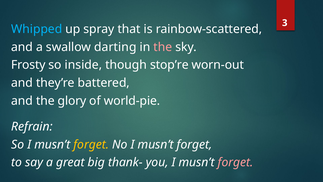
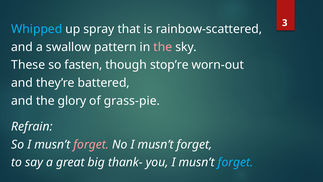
darting: darting -> pattern (115, 47)
Frosty: Frosty -> These (28, 65)
inside: inside -> fasten (83, 65)
world-pie: world-pie -> grass-pie (132, 101)
forget colour: yellow -> pink (91, 144)
forget colour: pink -> light blue (235, 162)
